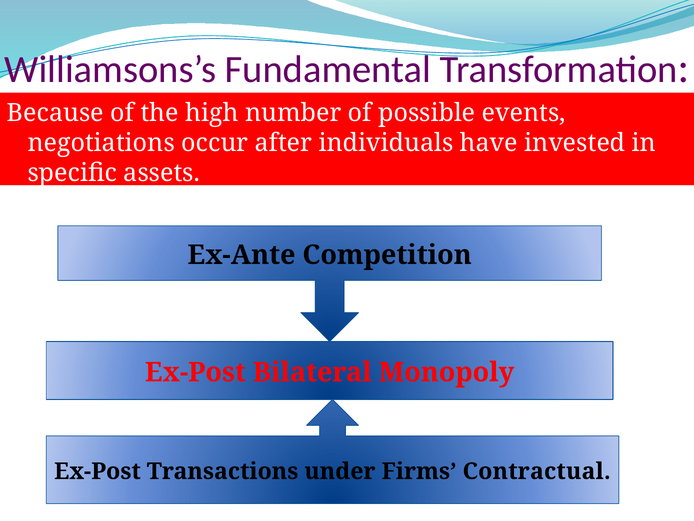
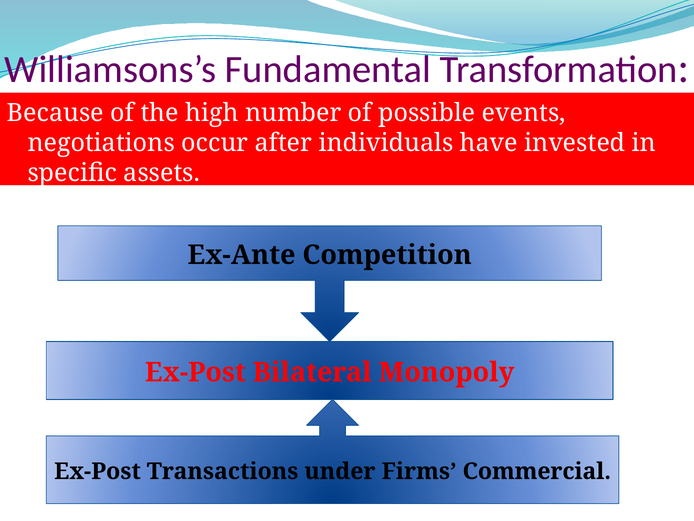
Contractual: Contractual -> Commercial (537, 471)
